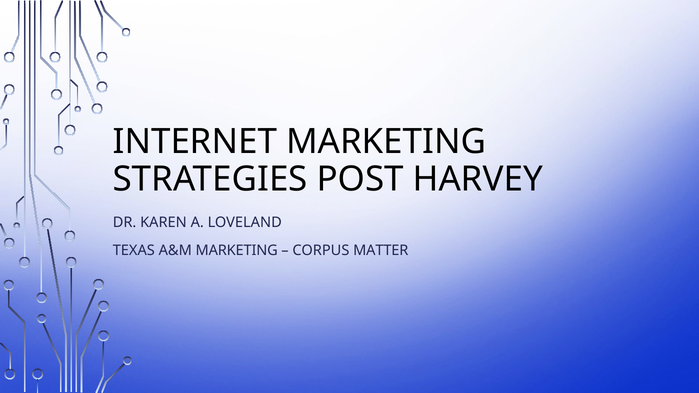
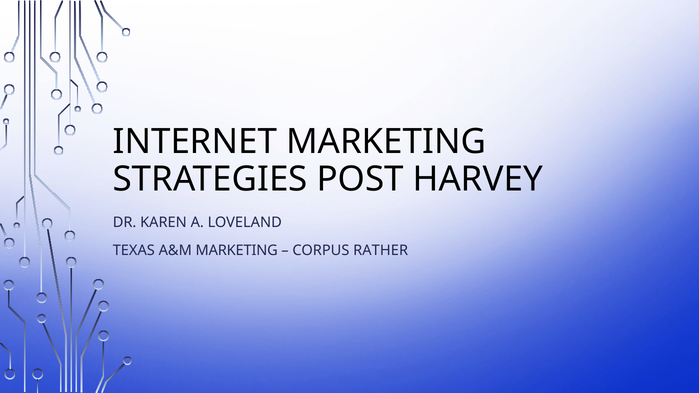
MATTER: MATTER -> RATHER (381, 251)
